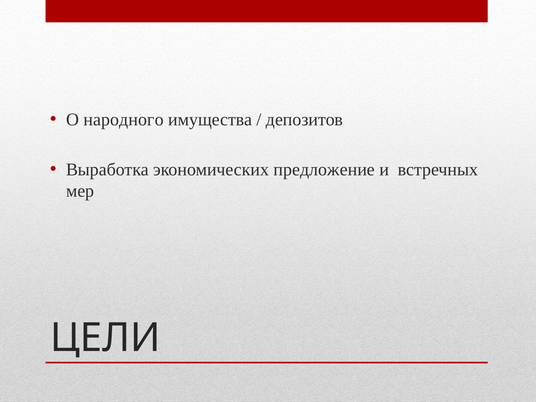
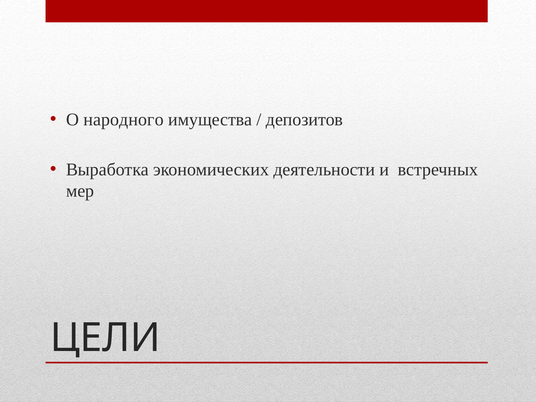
предложение: предложение -> деятельности (324, 170)
